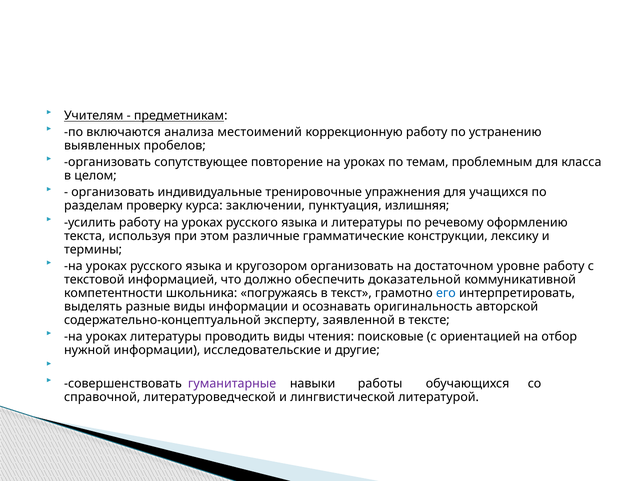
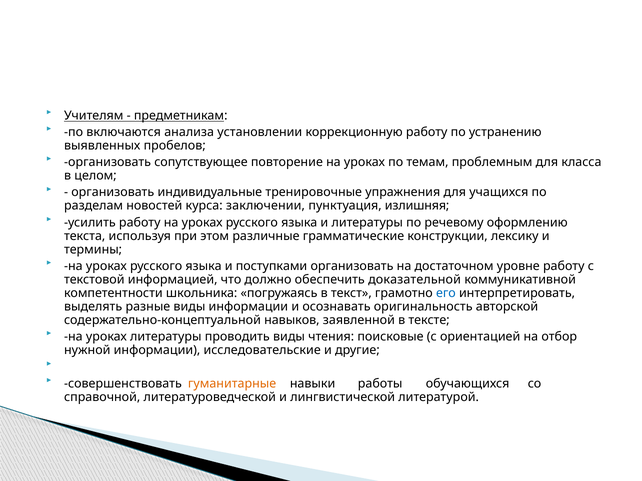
местоимений: местоимений -> установлении (260, 132)
проверку: проверку -> новостей (154, 206)
кругозором: кругозором -> поступками (272, 266)
эксперту: эксперту -> навыков (292, 320)
гуманитарные colour: purple -> orange (232, 384)
